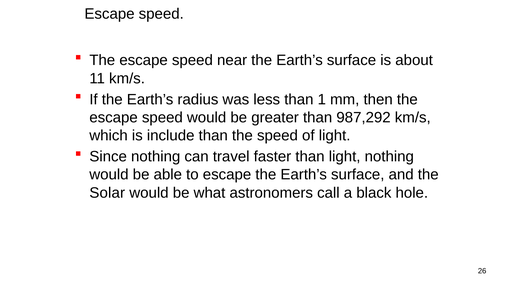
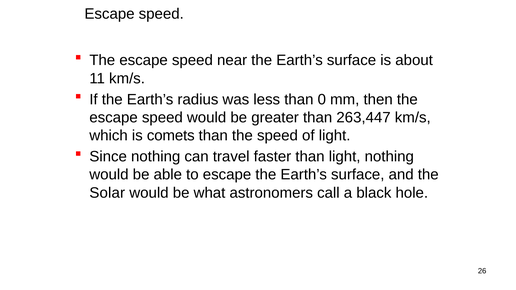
1: 1 -> 0 (322, 100)
987,292: 987,292 -> 263,447 (364, 118)
include: include -> comets (171, 136)
